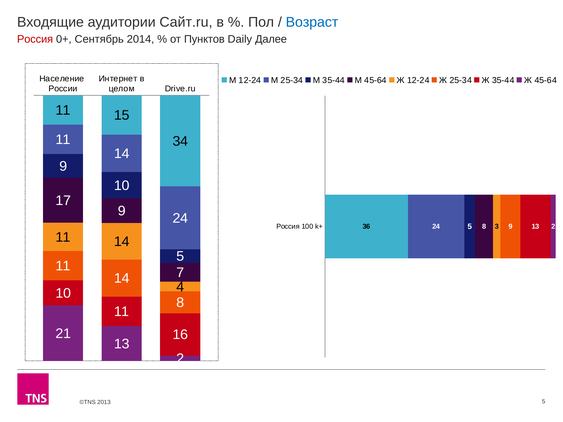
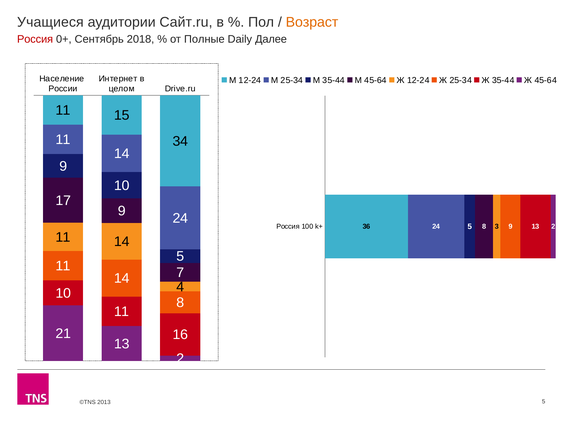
Входящие: Входящие -> Учащиеся (50, 22)
Возраст colour: blue -> orange (312, 22)
2014: 2014 -> 2018 (141, 39)
Пунктов: Пунктов -> Полные (204, 39)
